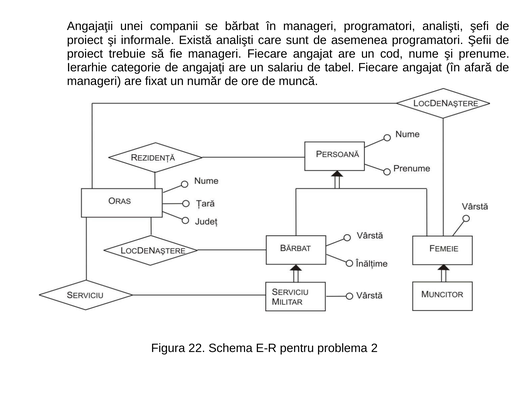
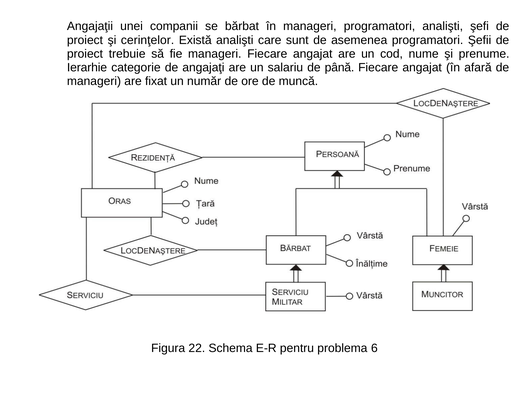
informale: informale -> cerinţelor (148, 40)
tabel: tabel -> până (340, 67)
2: 2 -> 6 (374, 348)
